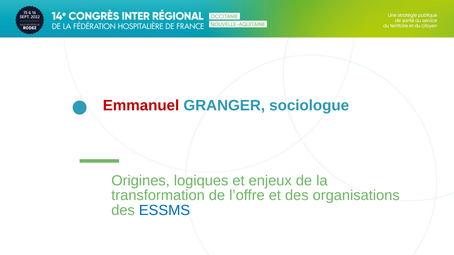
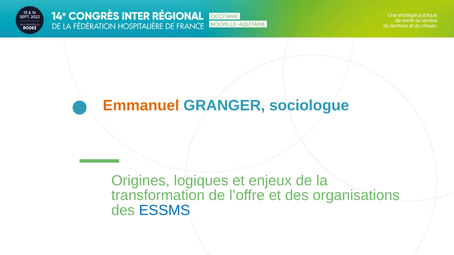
Emmanuel colour: red -> orange (141, 106)
